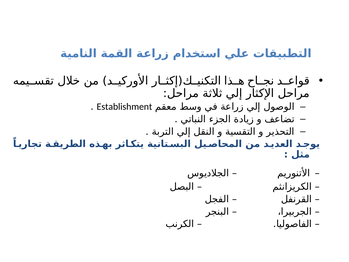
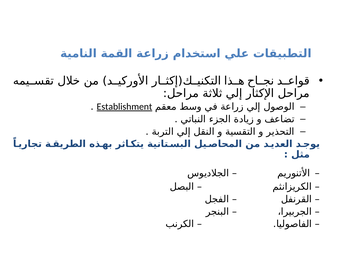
Establishment underline: none -> present (124, 107)
